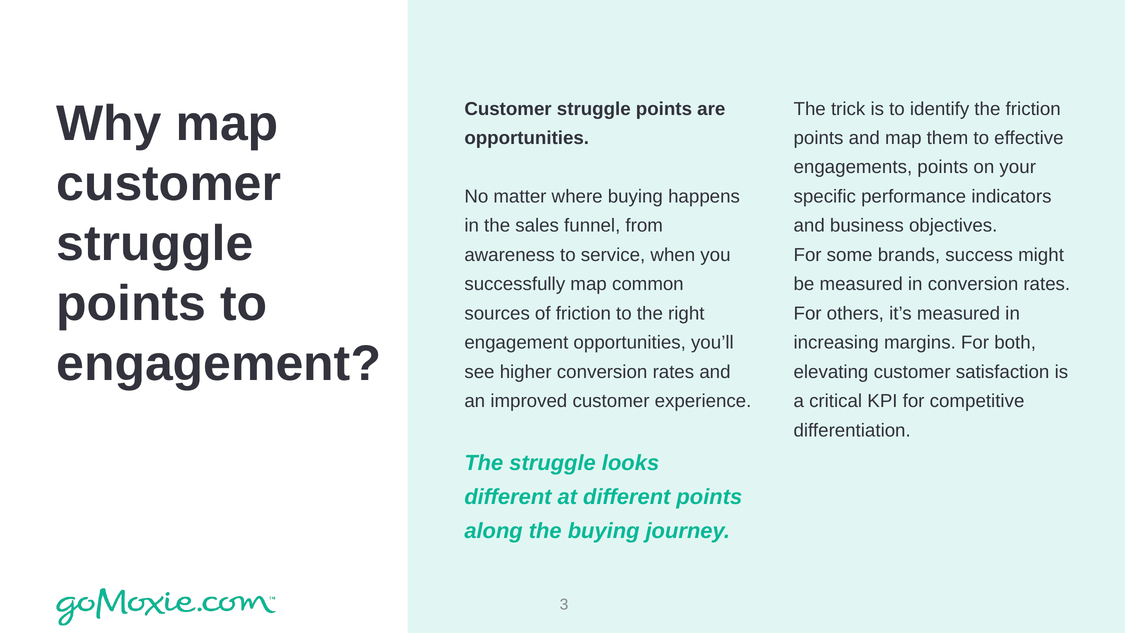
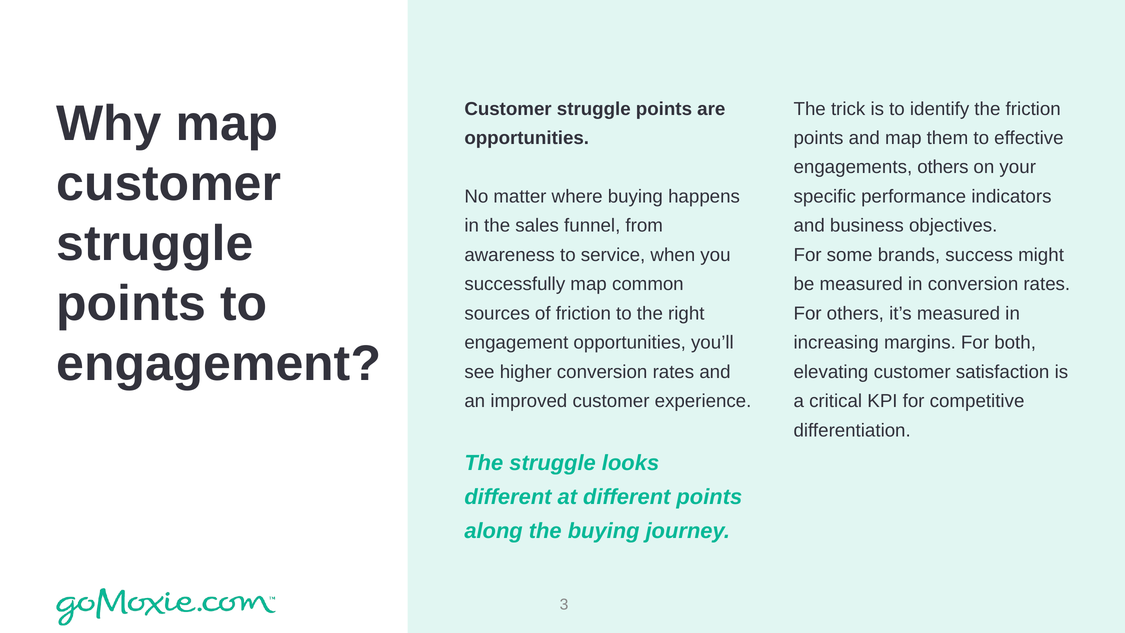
engagements points: points -> others (943, 167)
